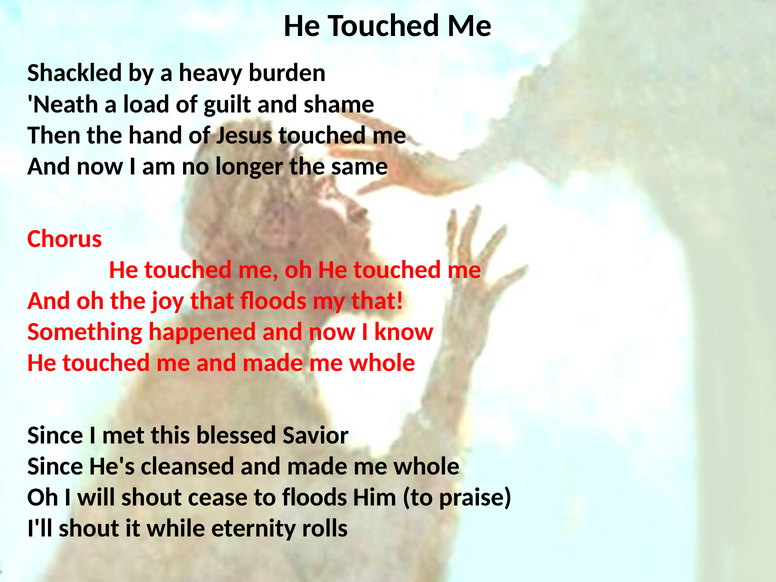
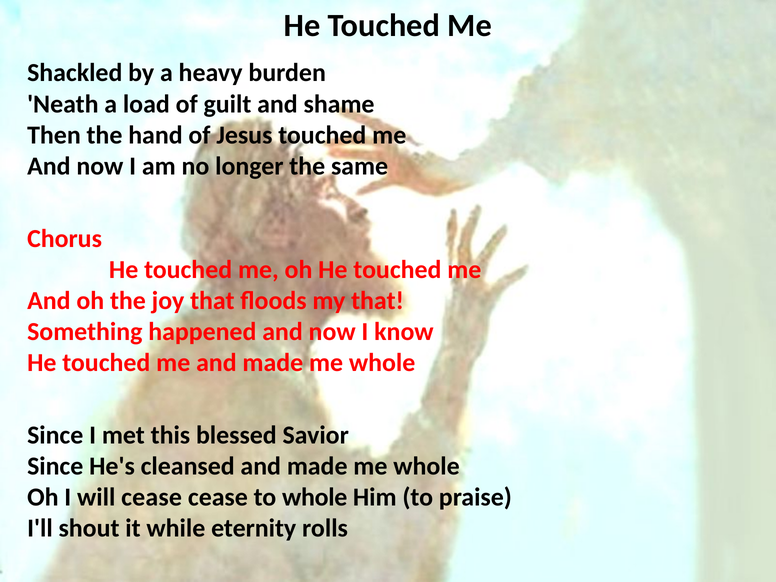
will shout: shout -> cease (152, 497)
to floods: floods -> whole (315, 497)
